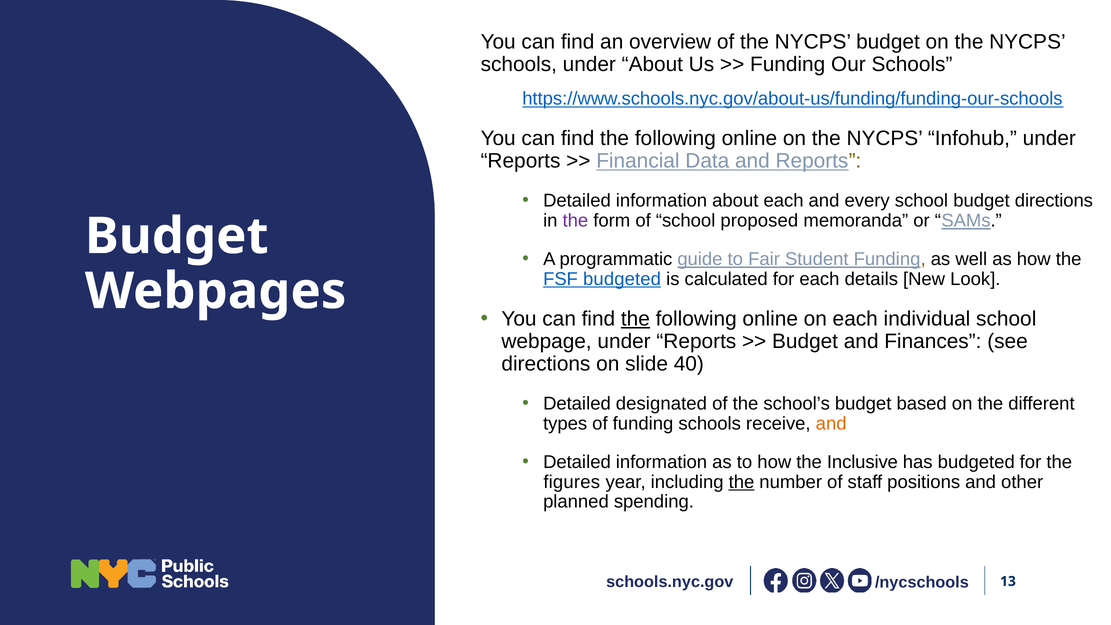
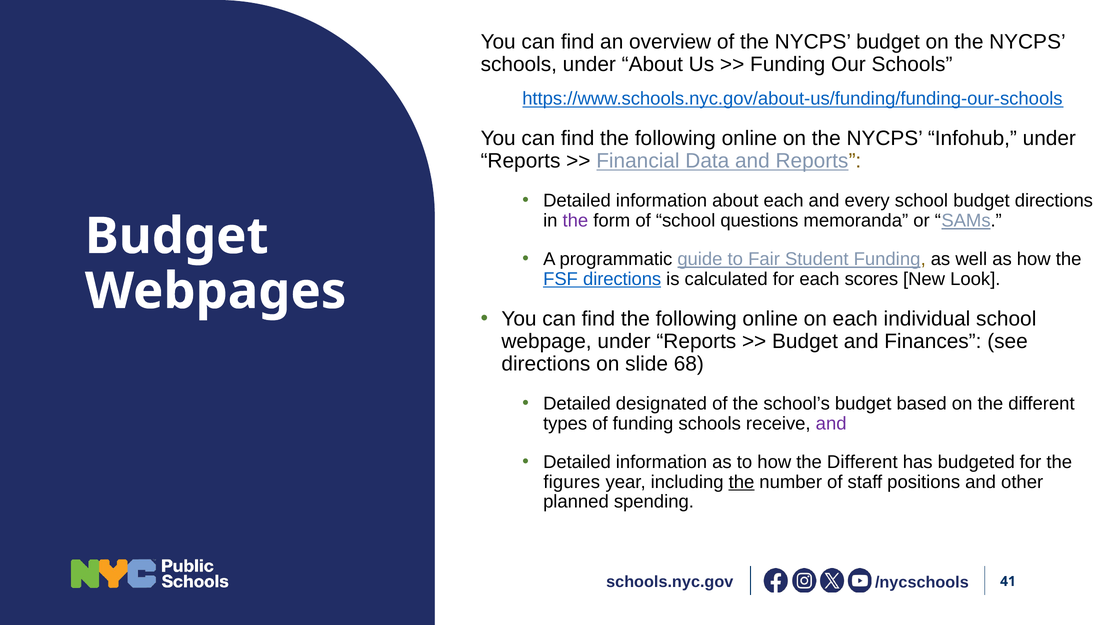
proposed: proposed -> questions (759, 221)
FSF budgeted: budgeted -> directions (622, 279)
details: details -> scores (871, 279)
the underline: present -> none (635, 319)
40: 40 -> 68 (689, 364)
and colour: orange -> purple (831, 423)
how the Inclusive: Inclusive -> Different (862, 462)
13: 13 -> 41 (1008, 581)
